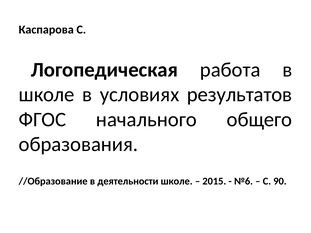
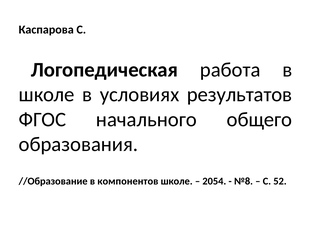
деятельности: деятельности -> компонентов (128, 181)
2015: 2015 -> 2054 (214, 181)
№6: №6 -> №8 (243, 181)
90: 90 -> 52 (280, 181)
